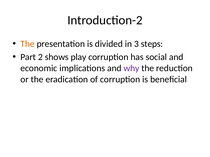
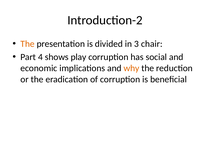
steps: steps -> chair (152, 44)
2: 2 -> 4 (40, 57)
why colour: purple -> orange (131, 68)
